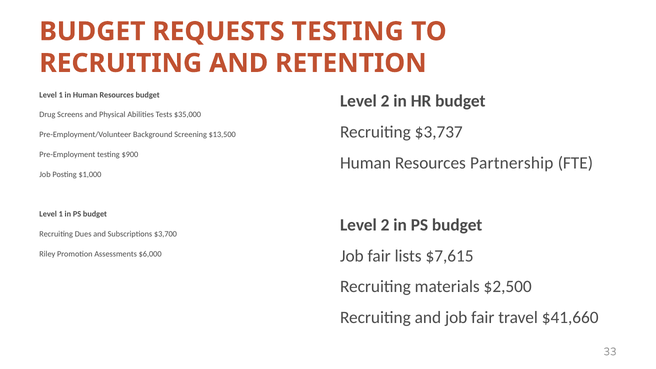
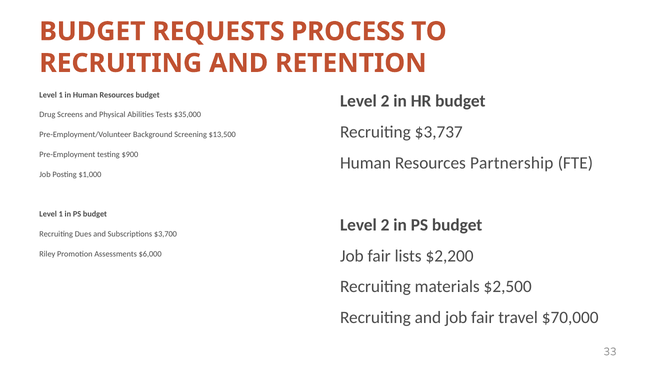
REQUESTS TESTING: TESTING -> PROCESS (348, 31)
$7,615: $7,615 -> $2,200 (450, 256)
$41,660: $41,660 -> $70,000 (570, 318)
